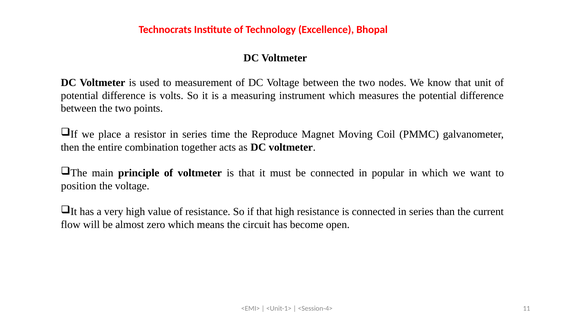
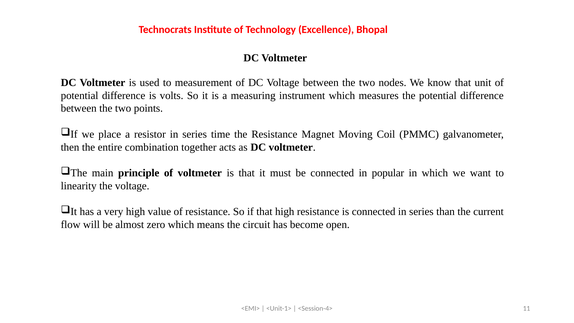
the Reproduce: Reproduce -> Resistance (274, 134)
position: position -> linearity (79, 186)
